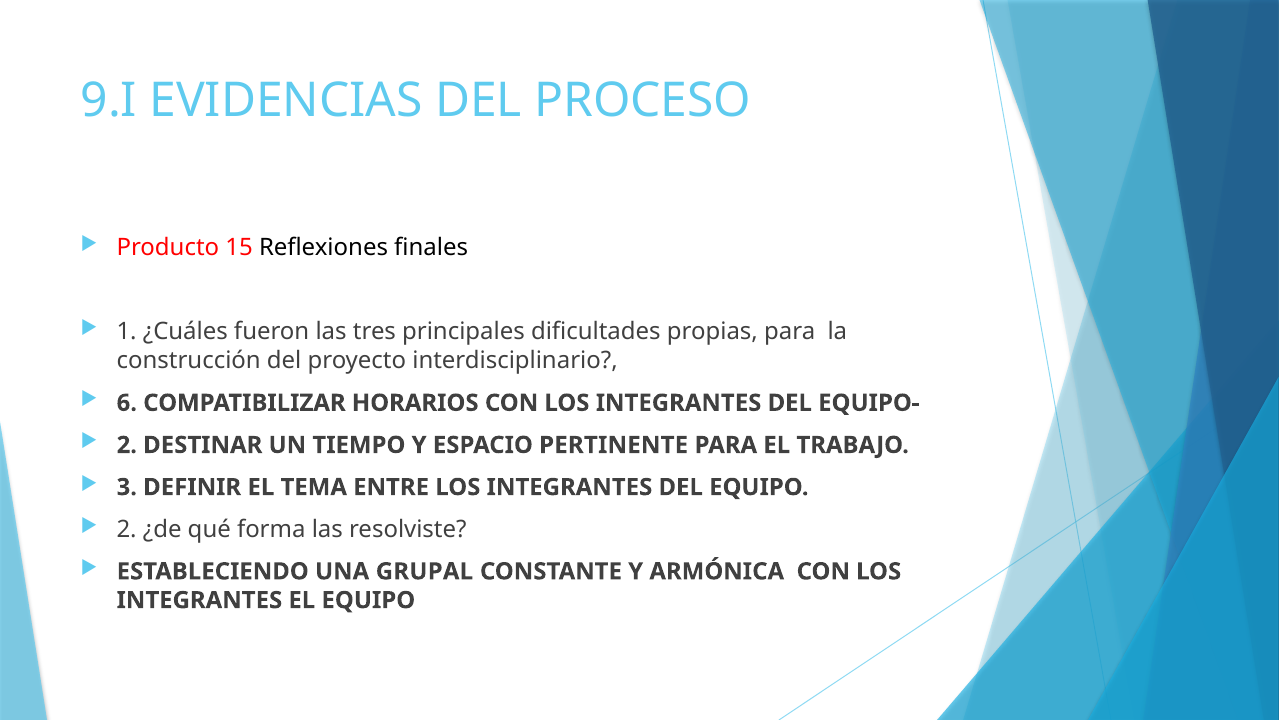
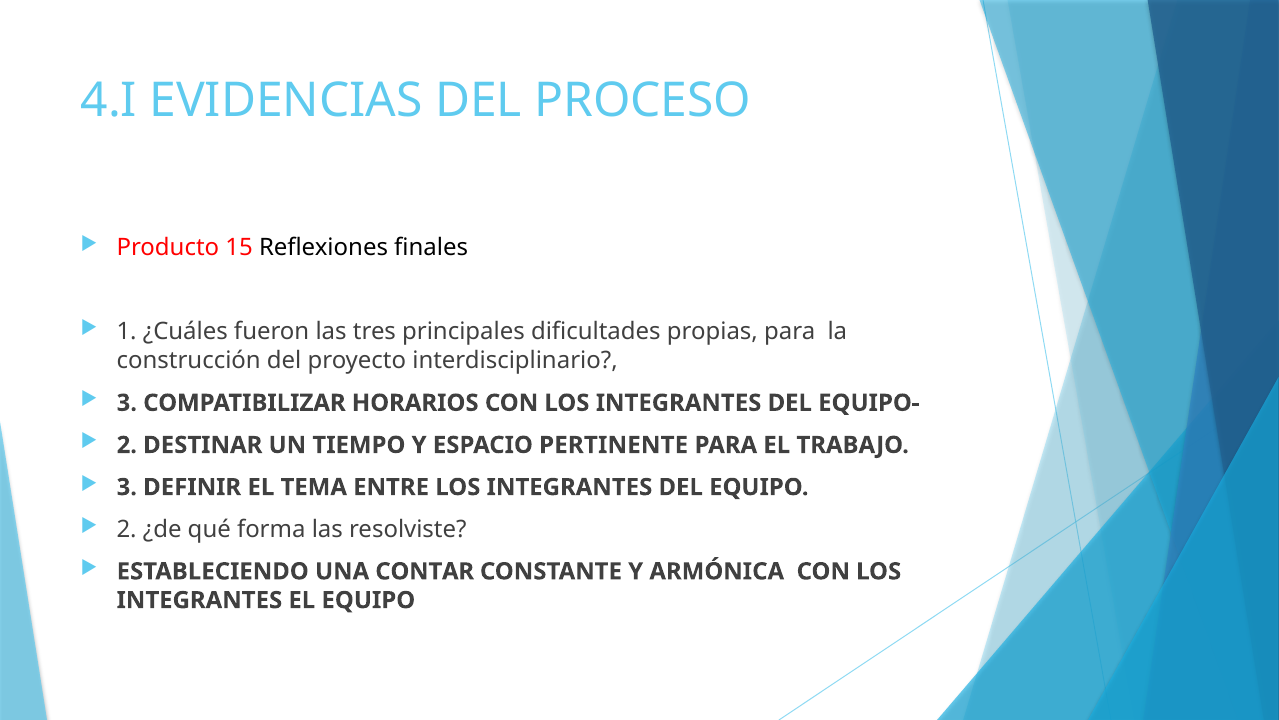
9.I: 9.I -> 4.I (109, 101)
6: 6 -> 3 (127, 403)
GRUPAL: GRUPAL -> CONTAR (425, 571)
